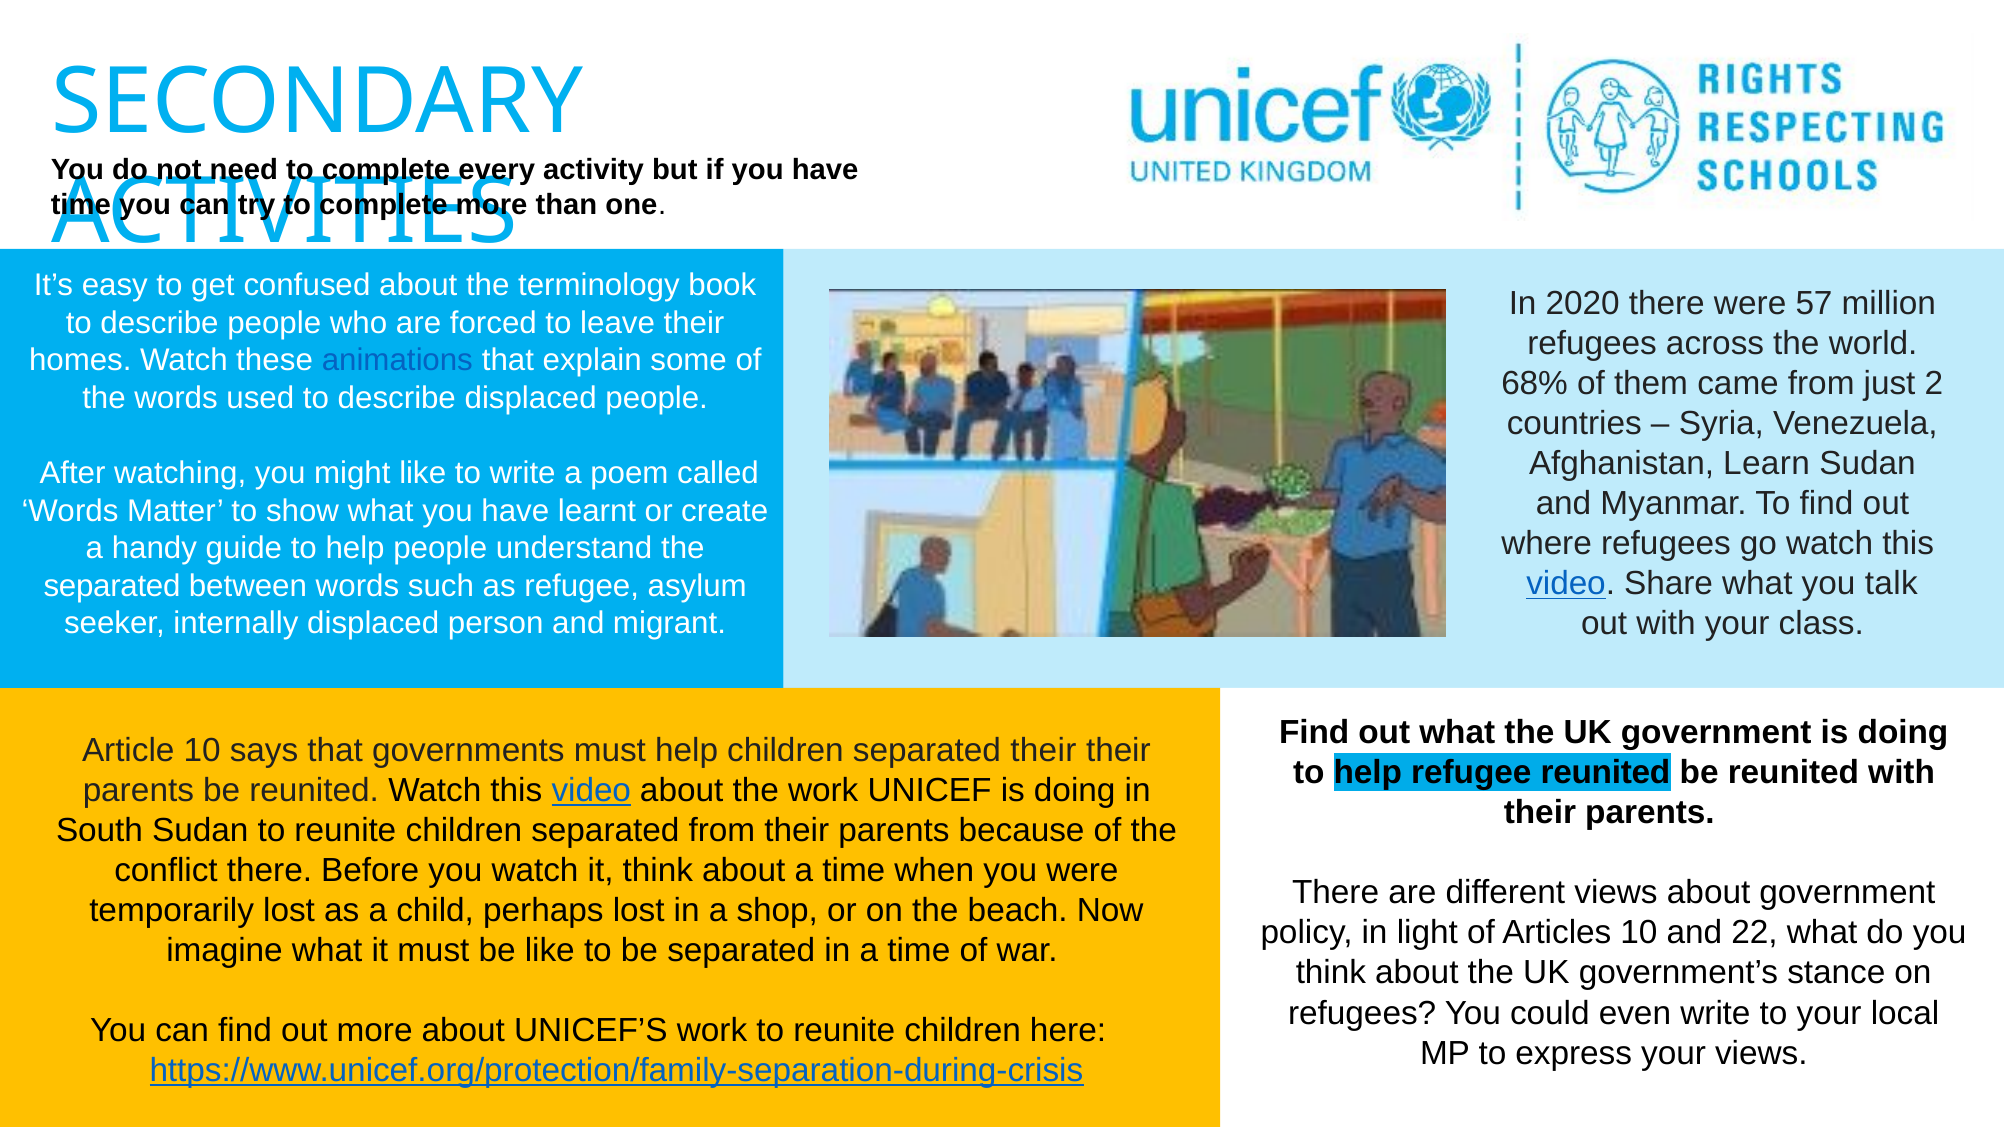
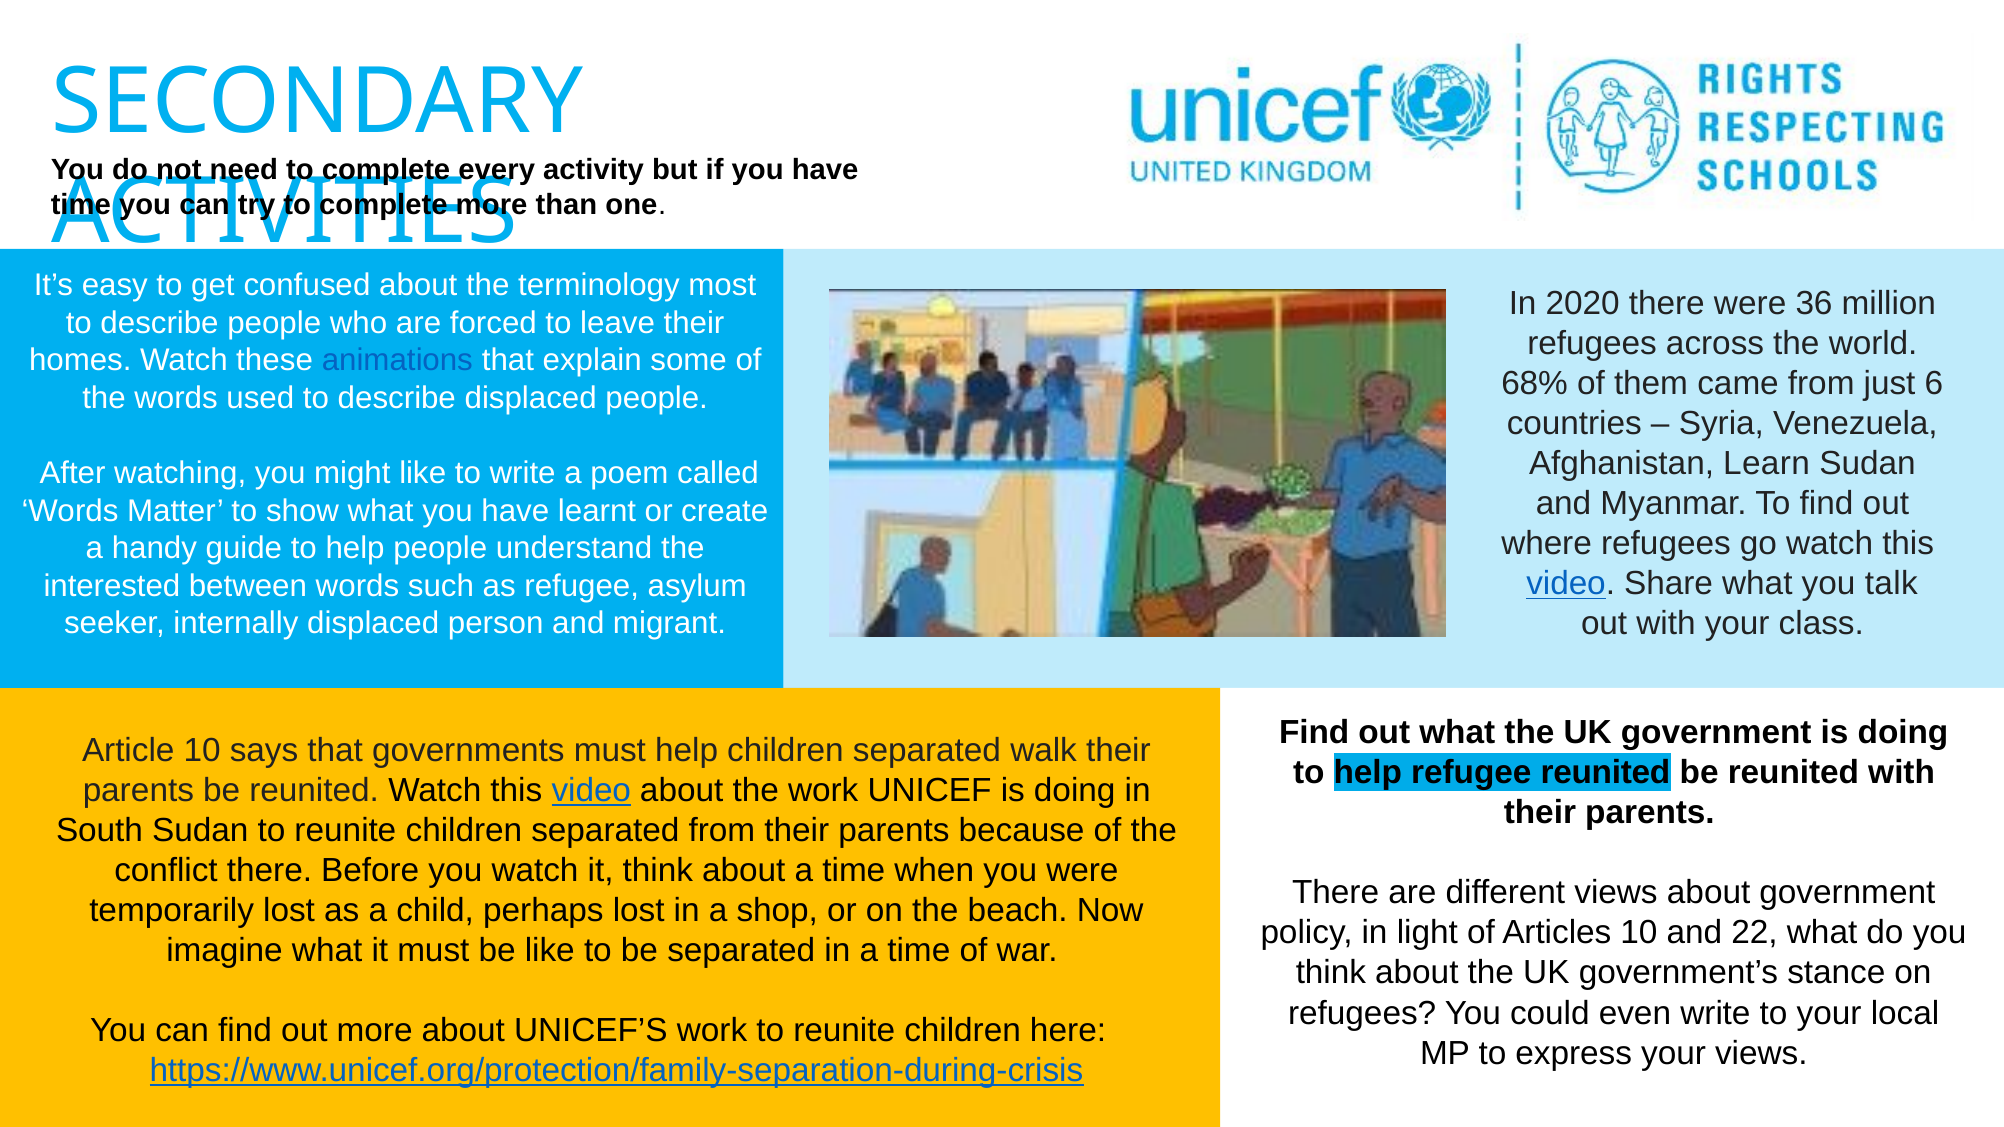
book: book -> most (722, 286)
57: 57 -> 36 (1814, 303)
2: 2 -> 6 (1934, 383)
separated: separated -> interested (112, 586)
separated their: their -> walk (1044, 750)
